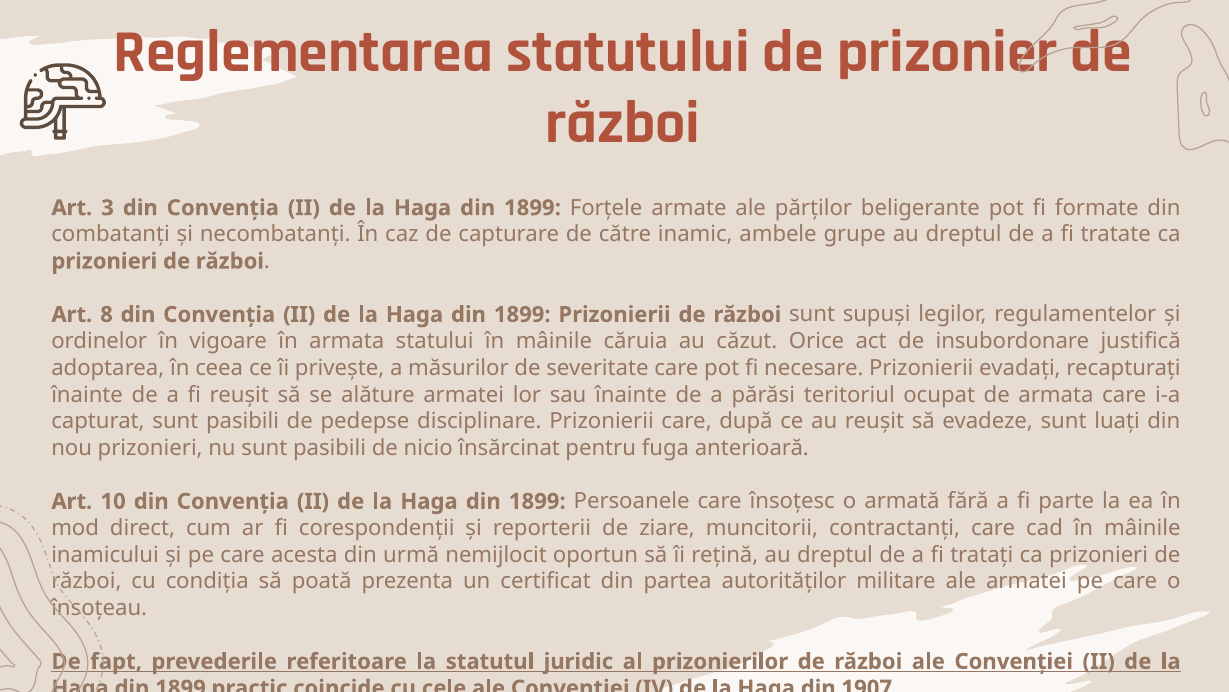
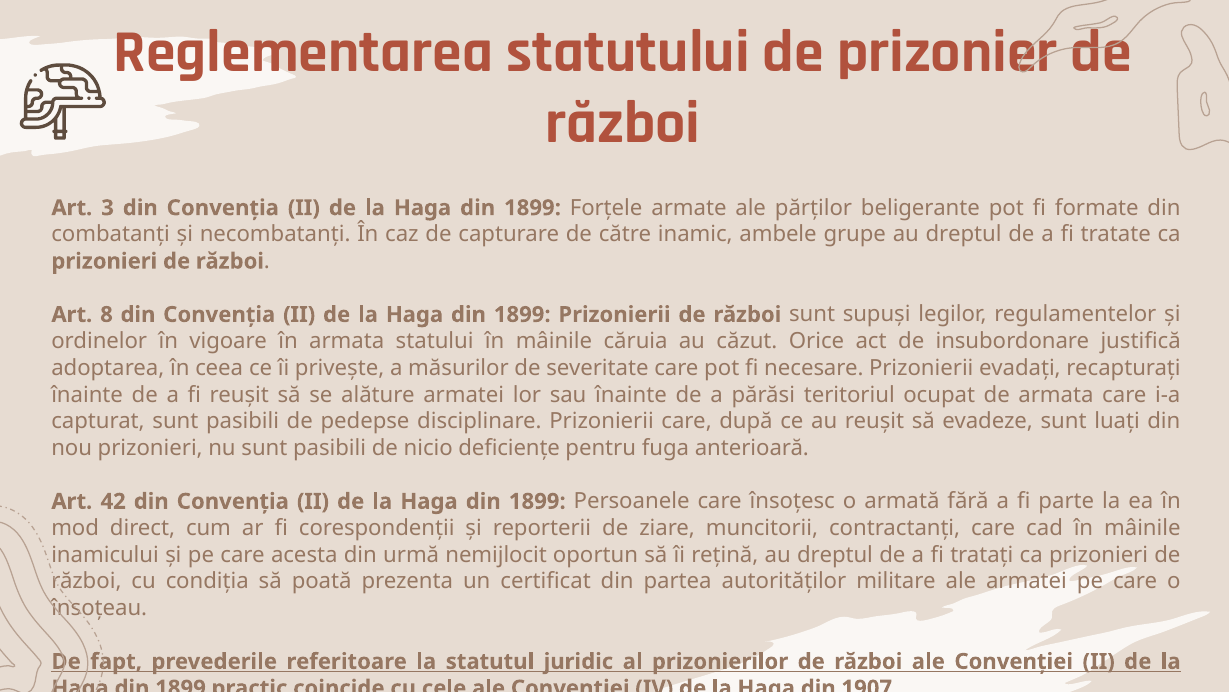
însărcinat: însărcinat -> deficiențe (509, 448)
10: 10 -> 42 (113, 501)
